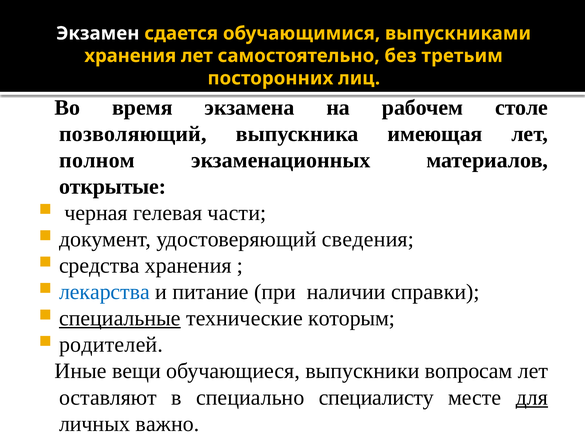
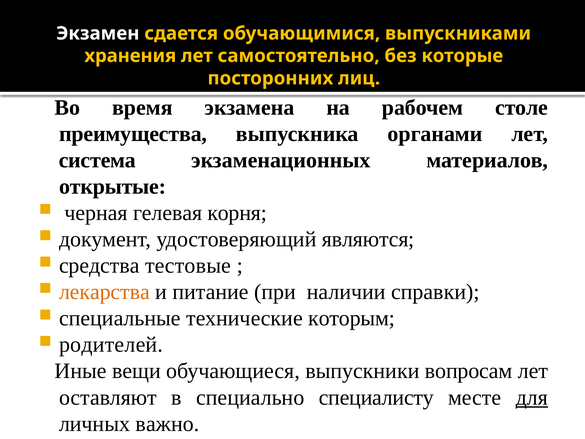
третьим: третьим -> которые (462, 56)
позволяющий: позволяющий -> преимущества (133, 134)
имеющая: имеющая -> органами (435, 134)
полном: полном -> система (97, 160)
части: части -> корня (237, 213)
сведения: сведения -> являются (368, 239)
средства хранения: хранения -> тестовые (188, 265)
лекарства colour: blue -> orange (104, 292)
специальные underline: present -> none (120, 318)
